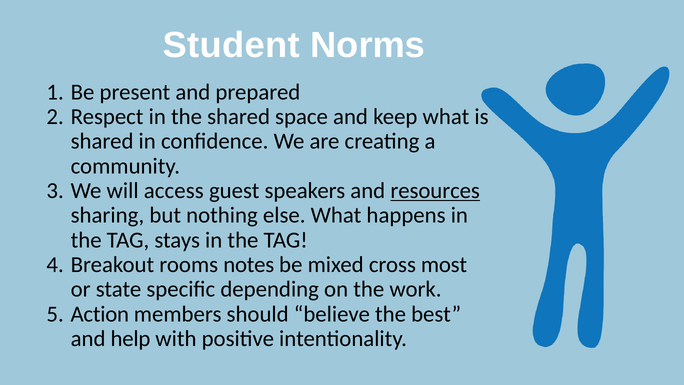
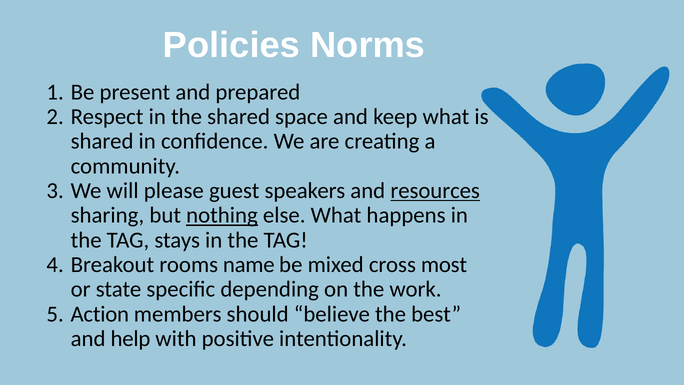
Student: Student -> Policies (231, 45)
access: access -> please (174, 191)
nothing underline: none -> present (222, 215)
notes: notes -> name (249, 265)
